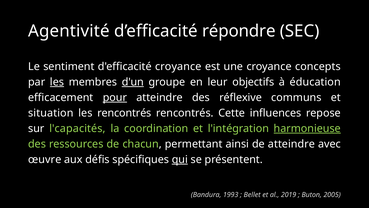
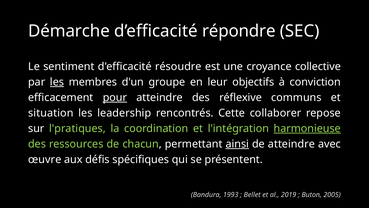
Agentivité: Agentivité -> Démarche (69, 31)
d'efficacité croyance: croyance -> résoudre (178, 66)
concepts: concepts -> collective (318, 66)
d'un underline: present -> none (133, 82)
éducation: éducation -> conviction (315, 82)
les rencontrés: rencontrés -> leadership (124, 113)
influences: influences -> collaborer (276, 113)
l'capacités: l'capacités -> l'pratiques (77, 128)
ainsi underline: none -> present (237, 144)
qui underline: present -> none (180, 159)
